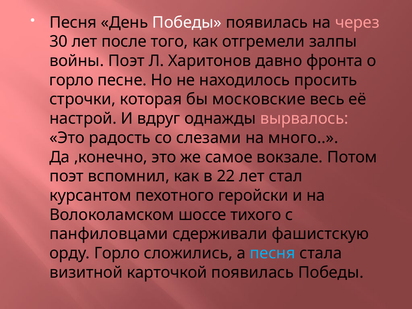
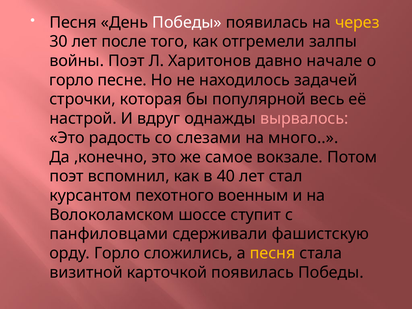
через colour: pink -> yellow (357, 22)
фронта: фронта -> начале (334, 61)
просить: просить -> задачей (326, 80)
московские: московские -> популярной (259, 99)
22: 22 -> 40 (226, 176)
геройски: геройски -> военным (253, 196)
тихого: тихого -> ступит (256, 215)
песня colour: light blue -> yellow (273, 253)
